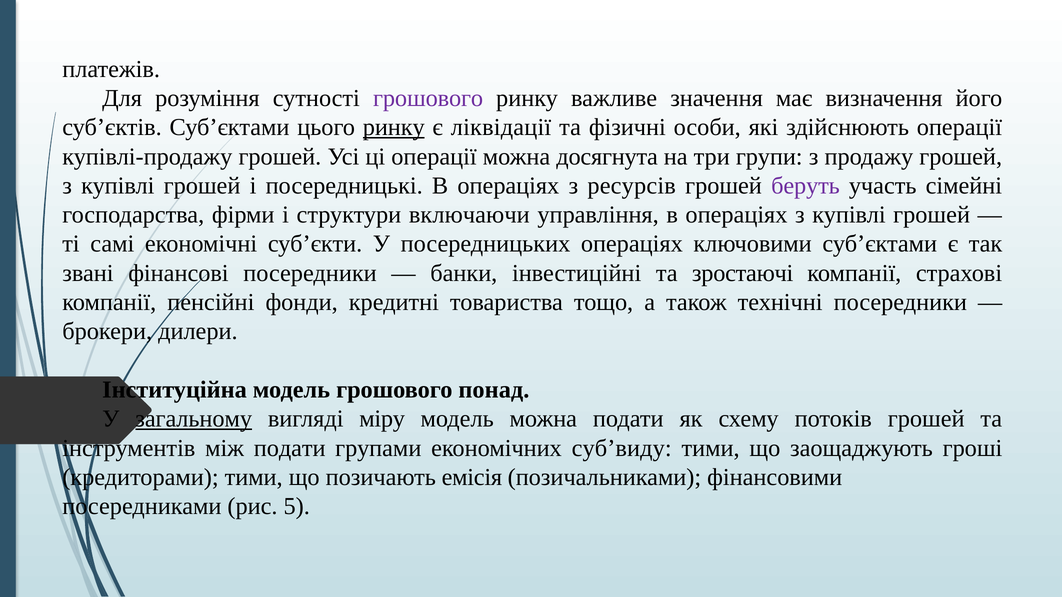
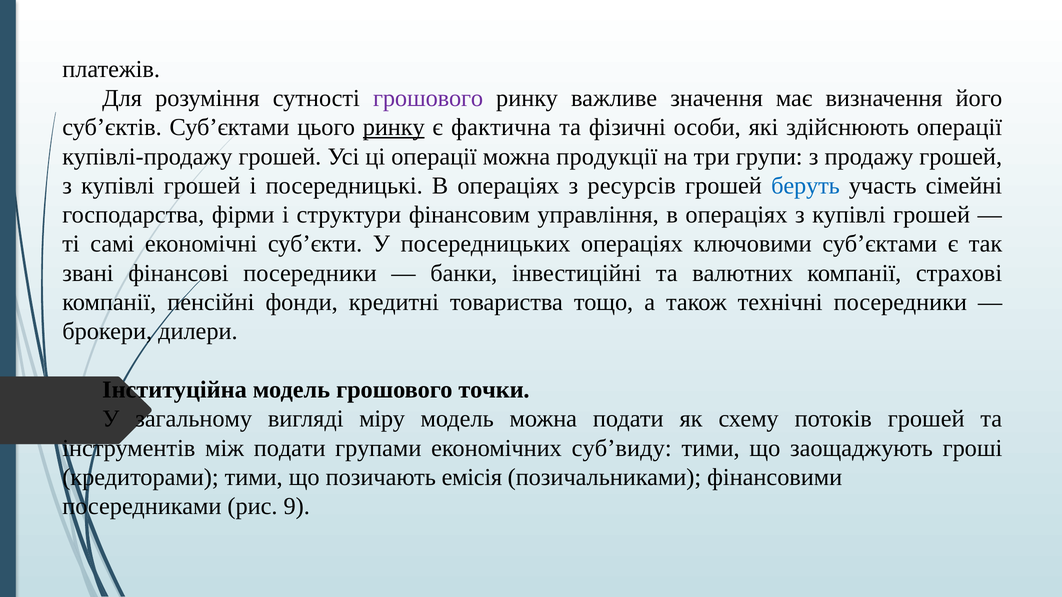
ліквідації: ліквідації -> фактична (501, 127)
досягнута: досягнута -> продукції (607, 157)
беруть colour: purple -> blue (805, 186)
включаючи: включаючи -> фінансовим (469, 215)
зростаючі: зростаючі -> валютних (743, 273)
понад: понад -> точки (494, 390)
загальному underline: present -> none (194, 419)
5: 5 -> 9 (297, 507)
